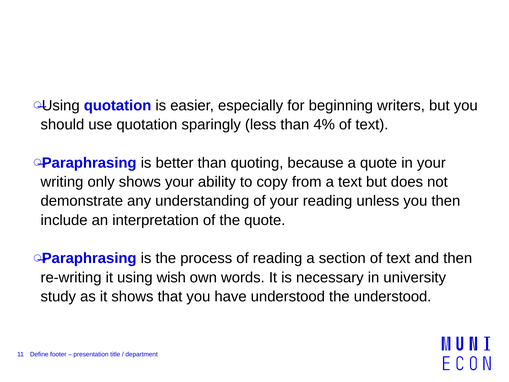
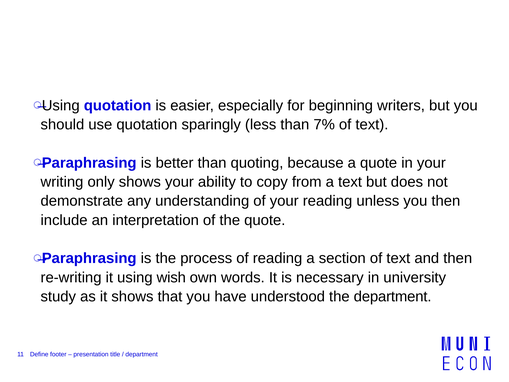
4%: 4% -> 7% (324, 125)
the understood: understood -> department (393, 296)
